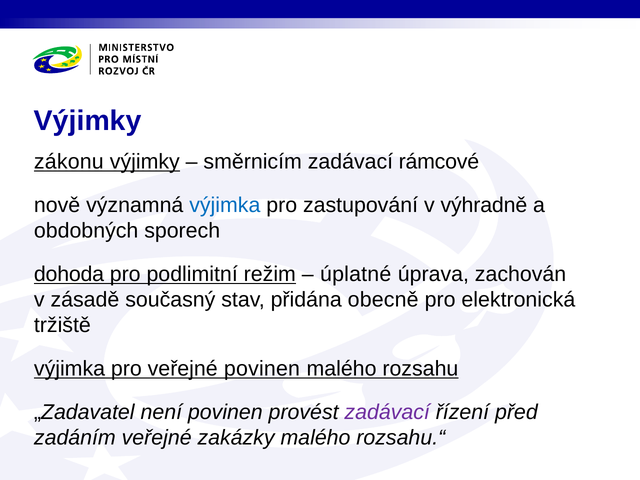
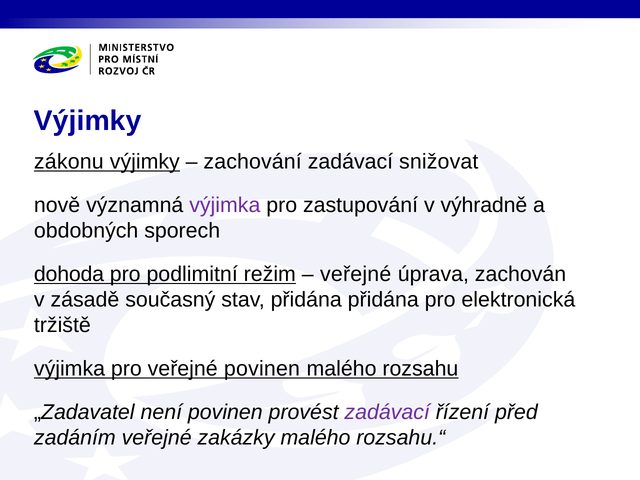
směrnicím: směrnicím -> zachování (253, 162)
rámcové: rámcové -> snižovat (439, 162)
výjimka colour: blue -> purple (225, 205)
úplatné: úplatné -> veřejné (356, 274)
přidána obecně: obecně -> přidána (383, 300)
